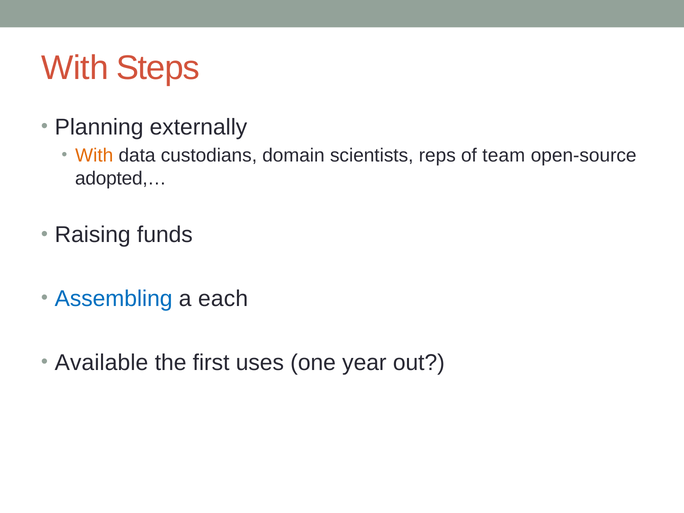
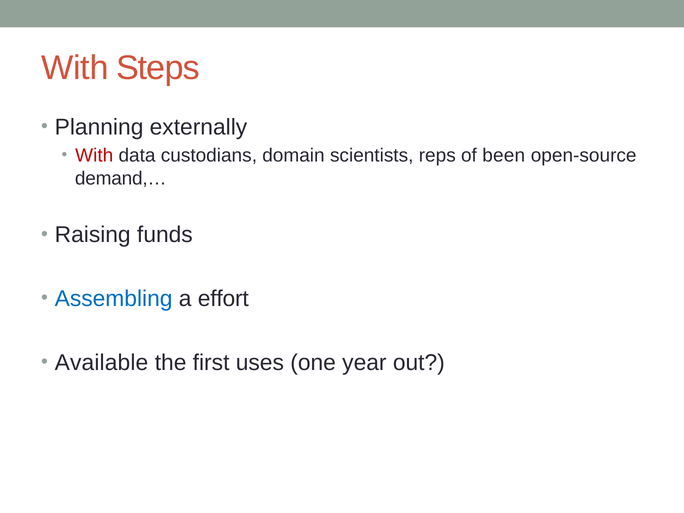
With colour: orange -> red (94, 156)
team: team -> been (504, 156)
adopted,…: adopted,… -> demand,… (121, 178)
each: each -> effort (223, 299)
